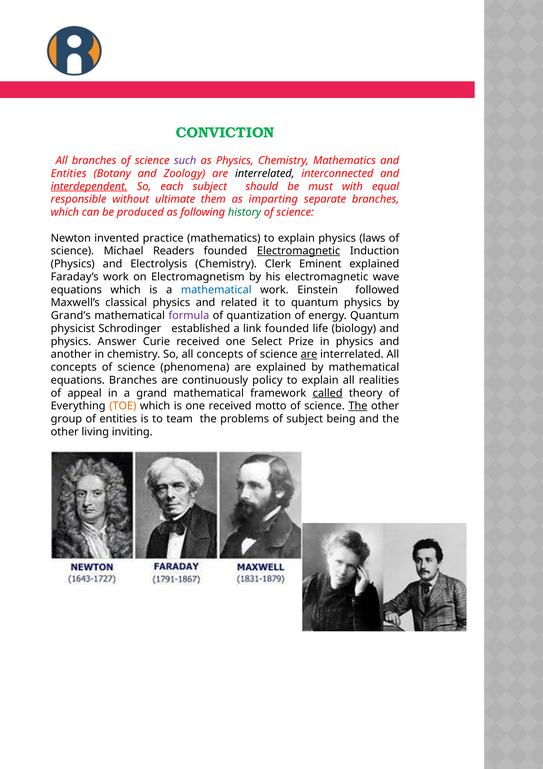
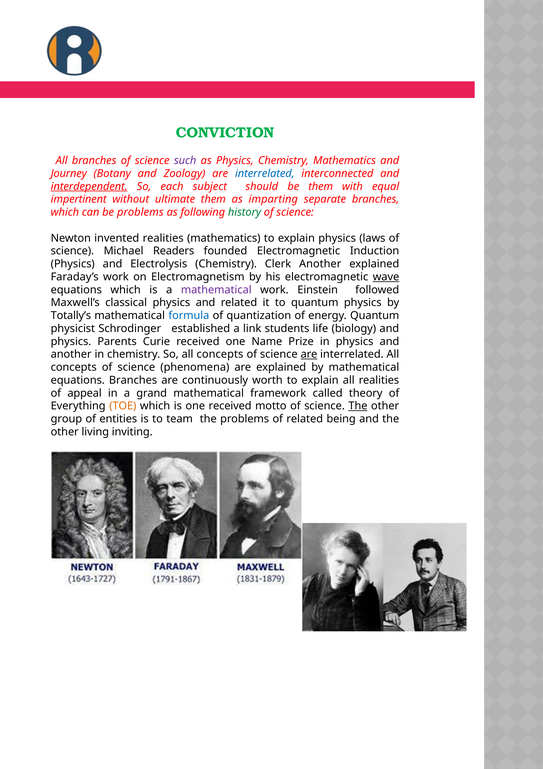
Entities: Entities -> Journey (69, 173)
interrelated colour: black -> blue (265, 173)
be must: must -> them (321, 186)
responsible: responsible -> impertinent (79, 199)
be produced: produced -> problems (140, 212)
invented practice: practice -> realities (163, 238)
Electromagnetic underline: present -> none (299, 251)
Clerk Eminent: Eminent -> Another (320, 264)
wave underline: none -> present (386, 277)
mathematical colour: blue -> purple (216, 290)
Grand’s: Grand’s -> Totally’s (71, 315)
formula colour: purple -> blue (189, 315)
link founded: founded -> students (287, 328)
Answer: Answer -> Parents (117, 341)
Select: Select -> Name (267, 341)
policy: policy -> worth (267, 380)
called underline: present -> none (328, 393)
of subject: subject -> related (305, 419)
